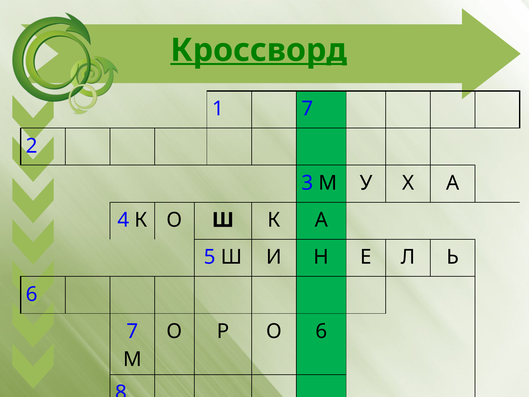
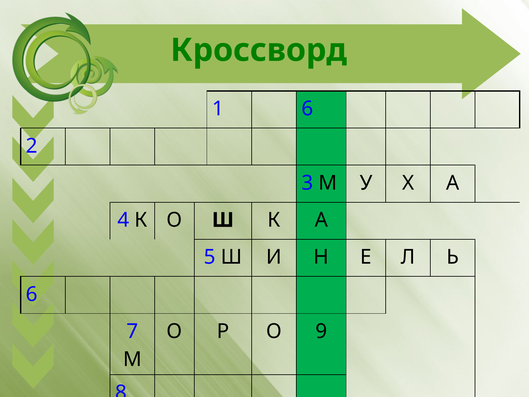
Кроссворд underline: present -> none (259, 50)
1 7: 7 -> 6 (307, 109)
О 6: 6 -> 9 (321, 331)
